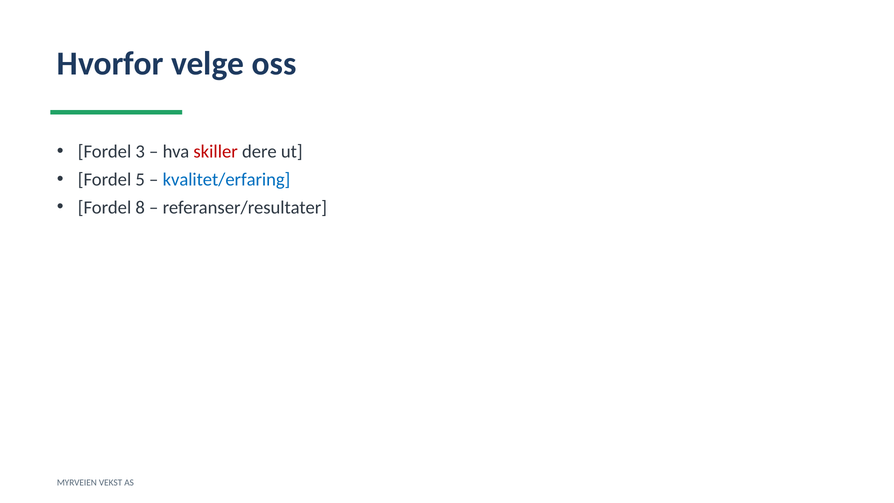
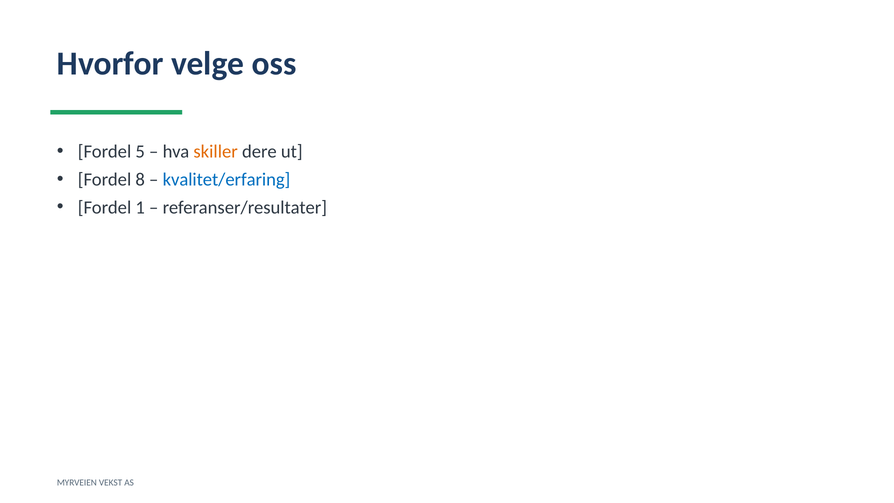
3: 3 -> 5 (140, 151)
skiller colour: red -> orange (216, 151)
5: 5 -> 8 (140, 179)
8: 8 -> 1 (140, 207)
